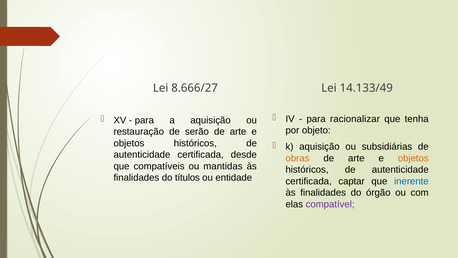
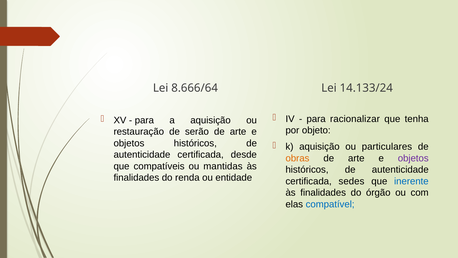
14.133/49: 14.133/49 -> 14.133/24 (366, 88)
8.666/27: 8.666/27 -> 8.666/64 (195, 88)
subsidiárias: subsidiárias -> particulares (387, 147)
objetos colour: orange -> purple (413, 158)
títulos: títulos -> renda (187, 177)
captar: captar -> sedes (351, 181)
compatível colour: purple -> blue (330, 204)
